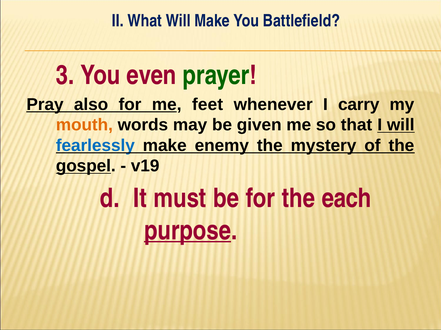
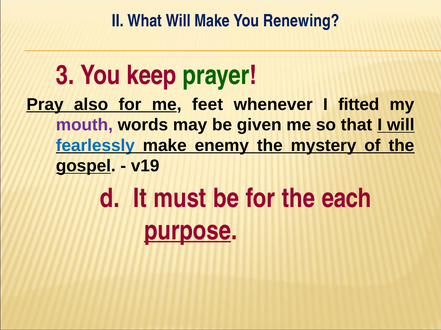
Battlefield: Battlefield -> Renewing (301, 21)
even: even -> keep (152, 75)
carry: carry -> fitted (359, 105)
mouth colour: orange -> purple (84, 125)
